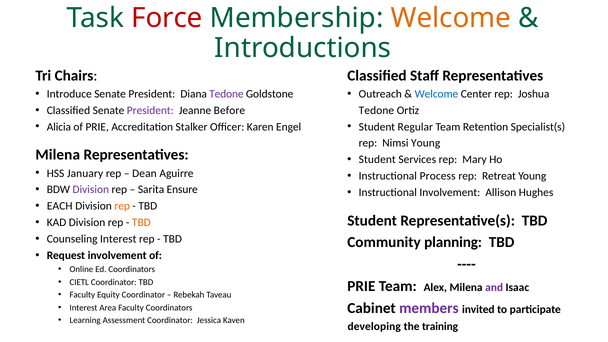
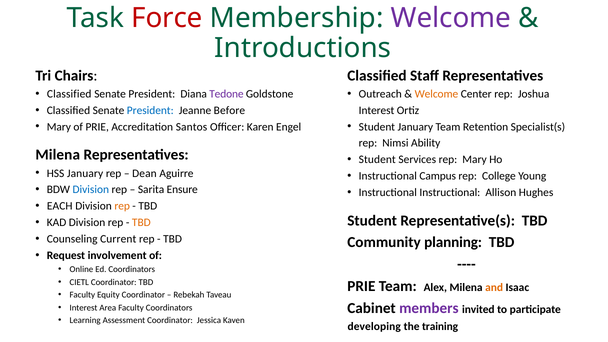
Welcome colour: orange -> purple (451, 18)
Introduce: Introduce -> Classified (69, 94)
Welcome colour: blue -> orange (436, 94)
President colour: purple -> blue (150, 110)
Tedone: Tedone -> Interest (377, 110)
Alicia: Alicia -> Mary (59, 127)
Stalker: Stalker -> Santos (192, 127)
Student Regular: Regular -> January (415, 127)
Nimsi Young: Young -> Ability (426, 143)
Process: Process -> Campus (438, 176)
Retreat: Retreat -> College (499, 176)
Division colour: purple -> blue (91, 190)
Instructional Involvement: Involvement -> Instructional (450, 192)
Counseling Interest: Interest -> Current (118, 239)
and colour: purple -> orange (494, 287)
